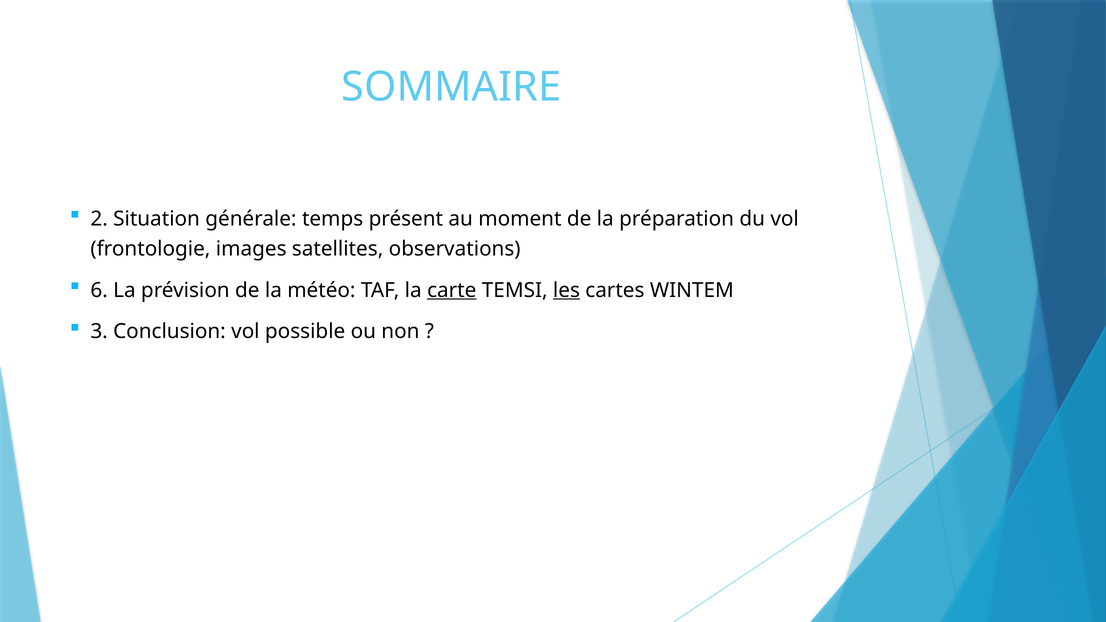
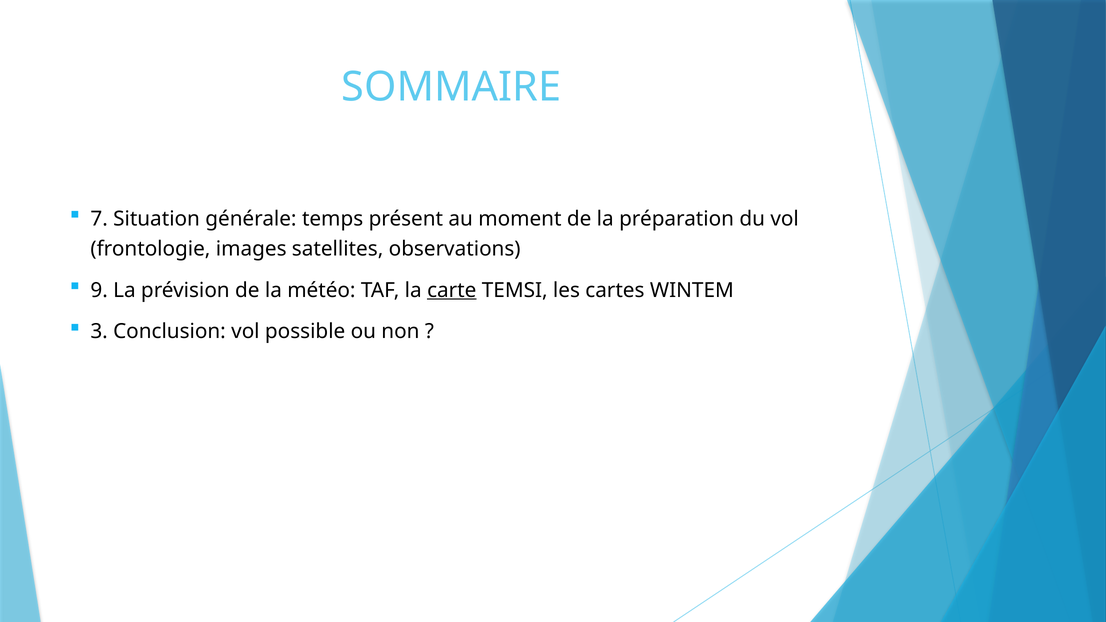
2: 2 -> 7 (99, 219)
6: 6 -> 9 (99, 290)
les underline: present -> none (566, 290)
